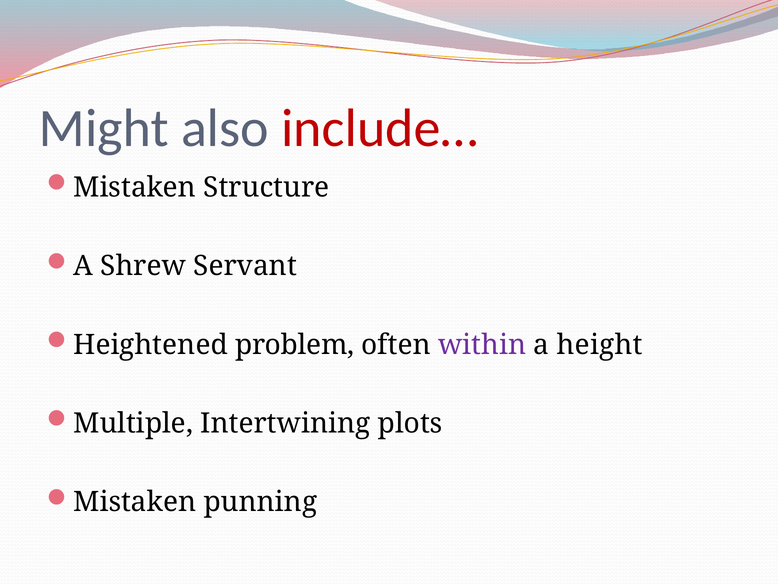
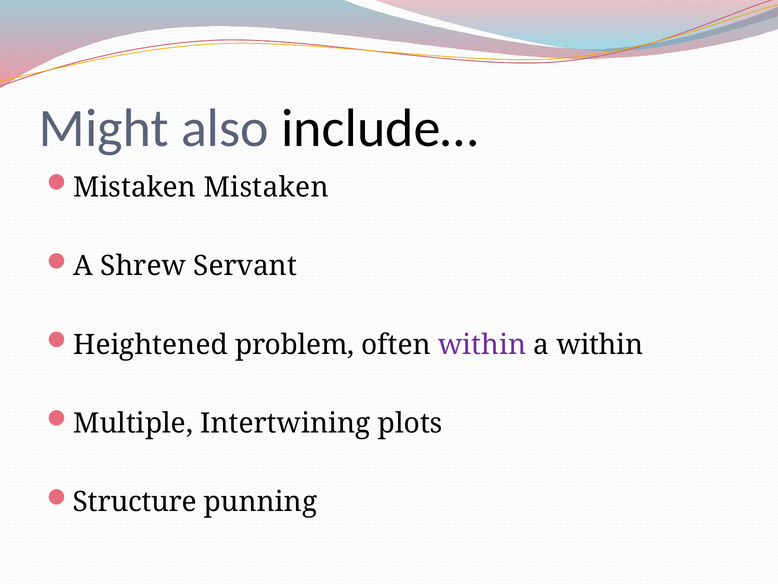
include… colour: red -> black (379, 128)
Mistaken Structure: Structure -> Mistaken (266, 187)
a height: height -> within (600, 345)
Mistaken: Mistaken -> Structure (135, 502)
